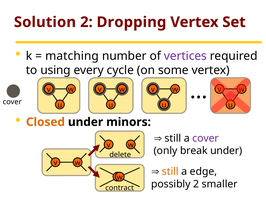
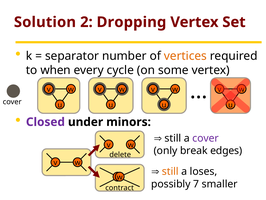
matching: matching -> separator (72, 56)
vertices colour: purple -> orange (185, 56)
using: using -> when (56, 70)
Closed colour: orange -> purple (45, 122)
break under: under -> edges (226, 150)
edge: edge -> loses (203, 171)
possibly 2: 2 -> 7 (196, 184)
